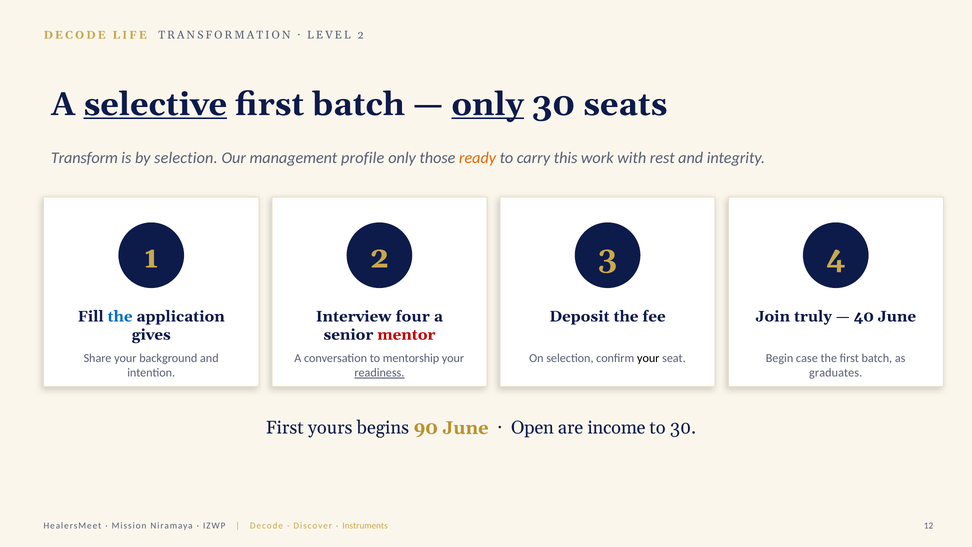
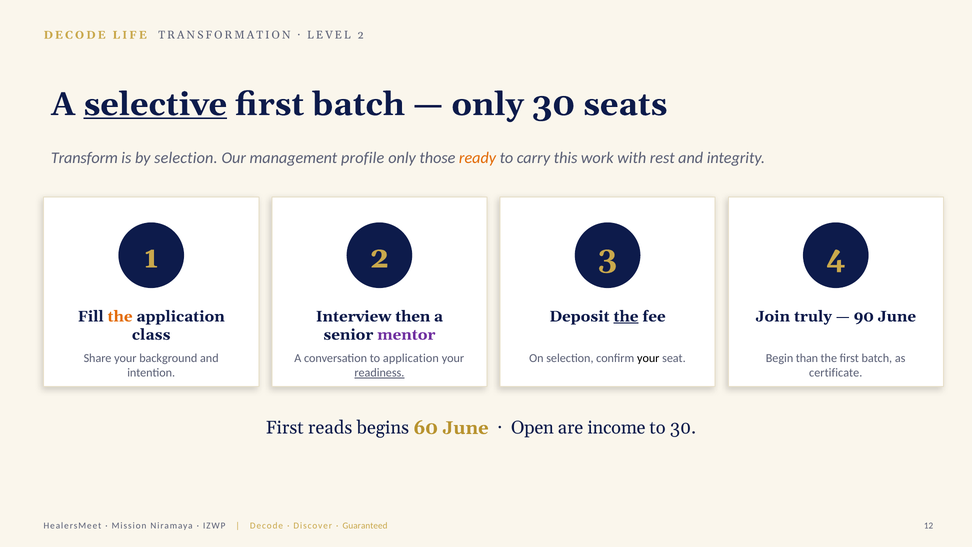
only underline: present -> none (488, 104)
the colour: blue -> orange (120, 316)
four: four -> then (413, 316)
the underline: none -> present (626, 316)
40: 40 -> 90 (864, 316)
gives: gives -> class (151, 334)
mentor colour: red -> purple (406, 334)
to mentorship: mentorship -> application (411, 358)
case: case -> than (807, 358)
graduates: graduates -> certificate (836, 373)
yours: yours -> reads (330, 428)
90: 90 -> 60 (426, 428)
Instruments: Instruments -> Guaranteed (365, 525)
